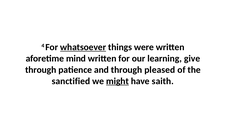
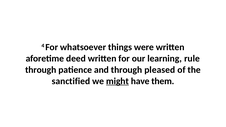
whatsoever underline: present -> none (83, 47)
mind: mind -> deed (76, 59)
give: give -> rule (192, 59)
saith: saith -> them (163, 81)
